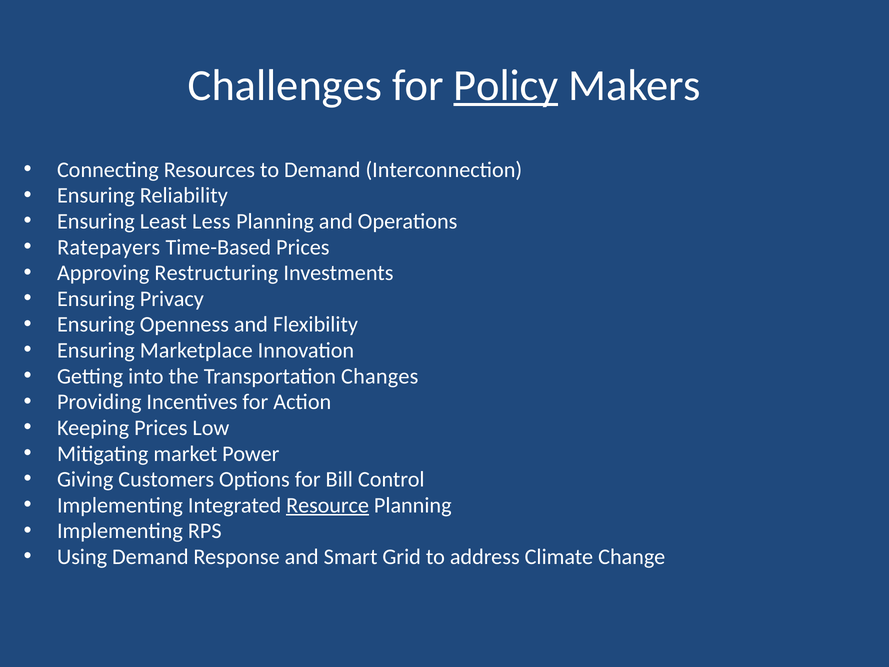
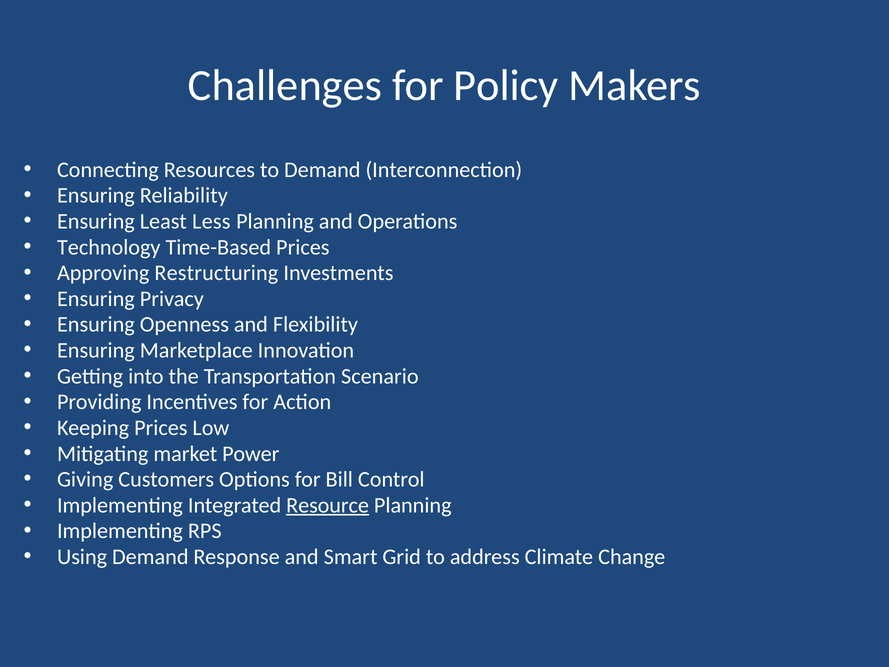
Policy underline: present -> none (506, 85)
Ratepayers: Ratepayers -> Technology (109, 247)
Changes: Changes -> Scenario (380, 376)
